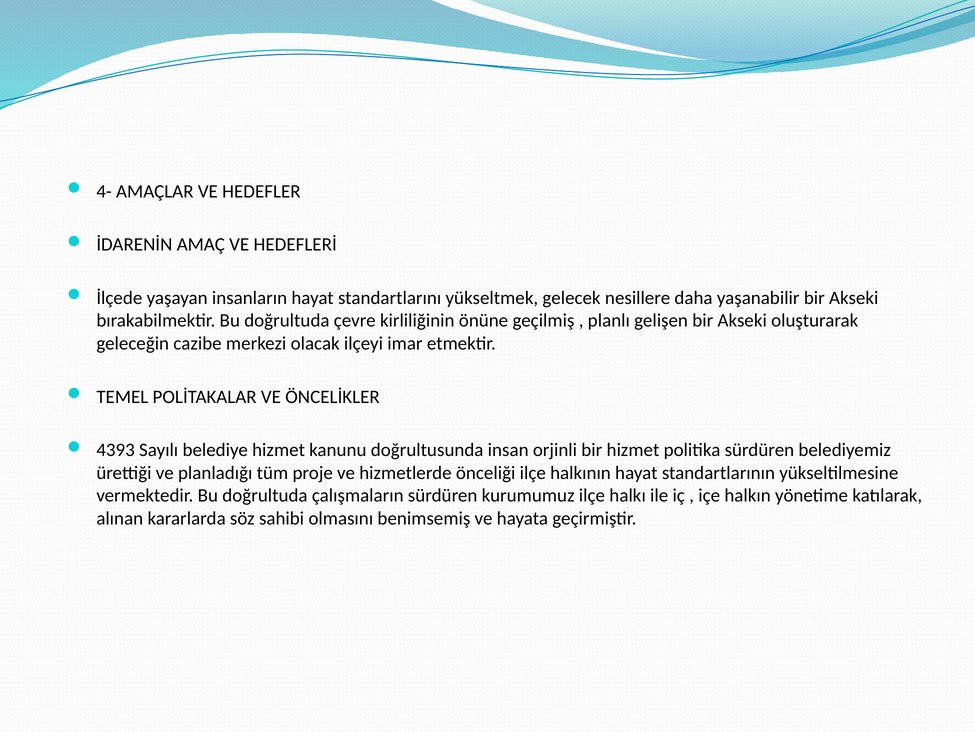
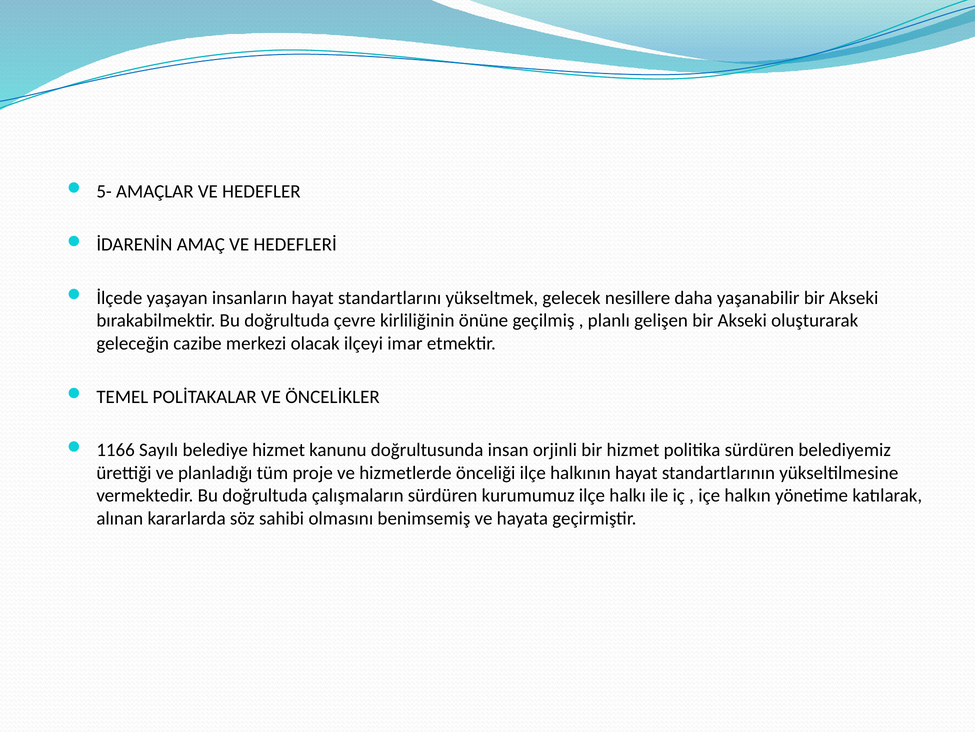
4-: 4- -> 5- (104, 191)
4393: 4393 -> 1166 (116, 450)
